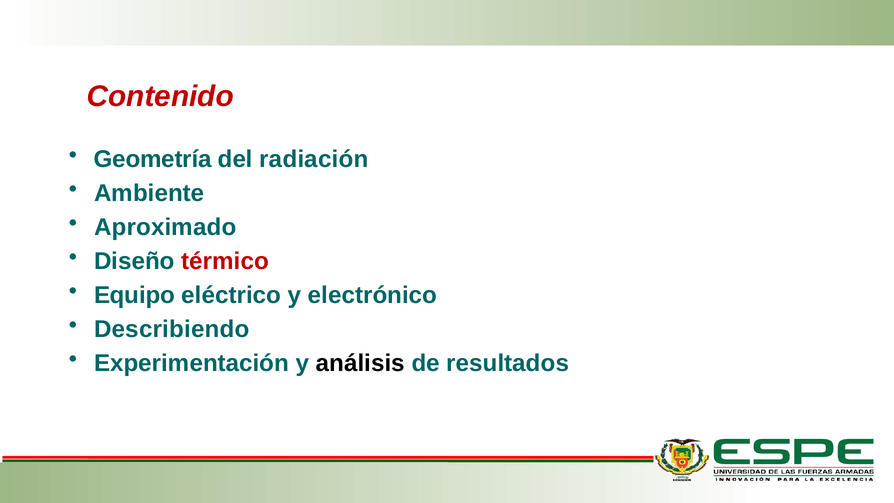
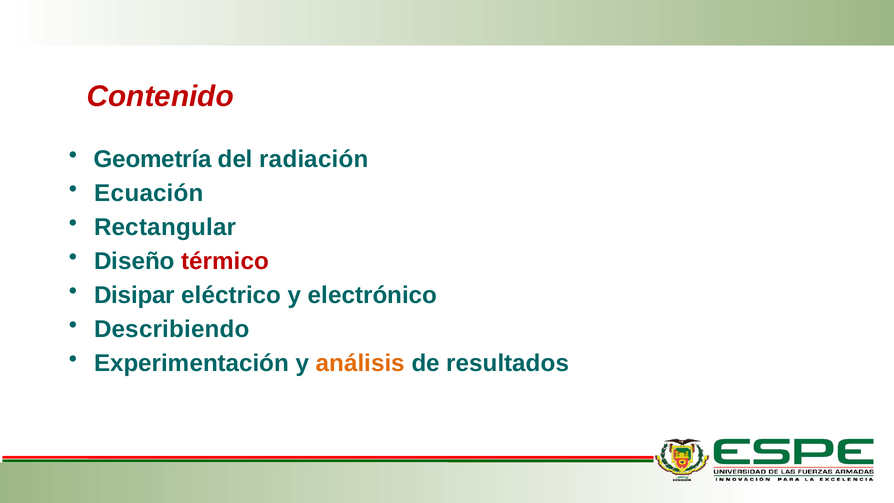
Ambiente: Ambiente -> Ecuación (149, 193)
Aproximado: Aproximado -> Rectangular (165, 227)
Equipo: Equipo -> Disipar (134, 295)
análisis colour: black -> orange (360, 363)
